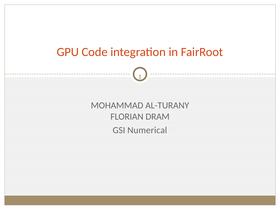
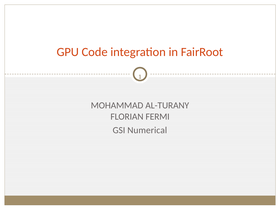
DRAM: DRAM -> FERMI (158, 117)
